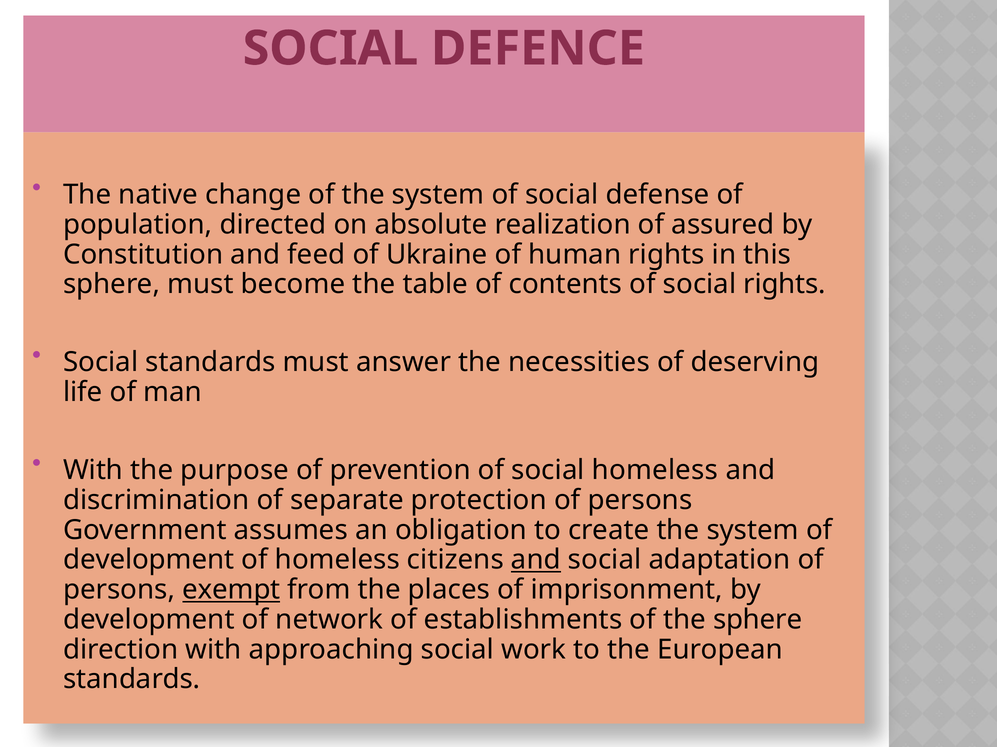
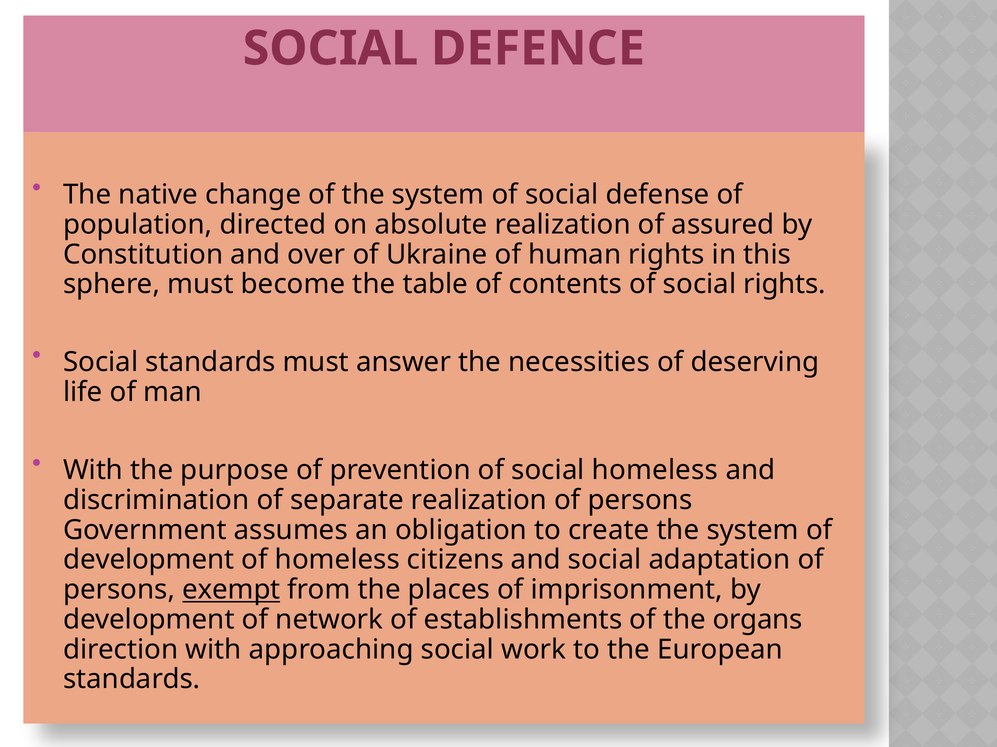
feed: feed -> over (316, 255)
separate protection: protection -> realization (479, 501)
and underline: present -> none (536, 560)
the sphere: sphere -> organs (758, 620)
